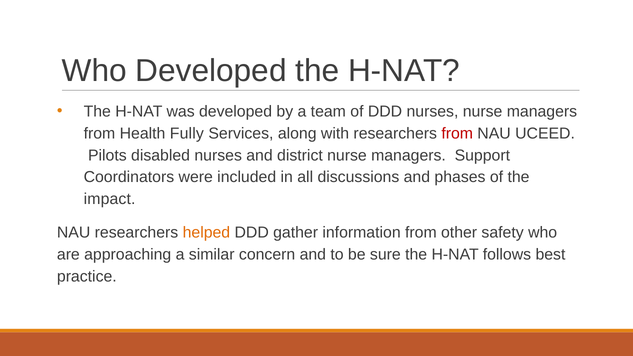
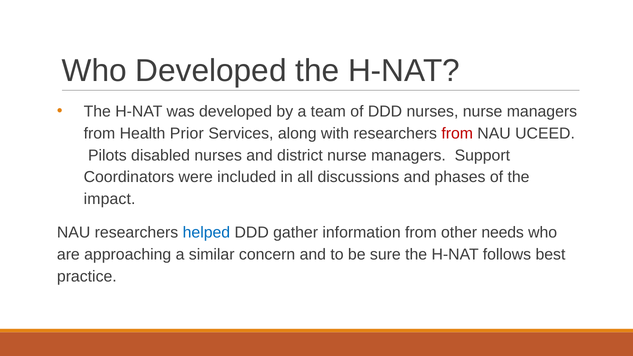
Fully: Fully -> Prior (187, 133)
helped colour: orange -> blue (206, 233)
safety: safety -> needs (503, 233)
